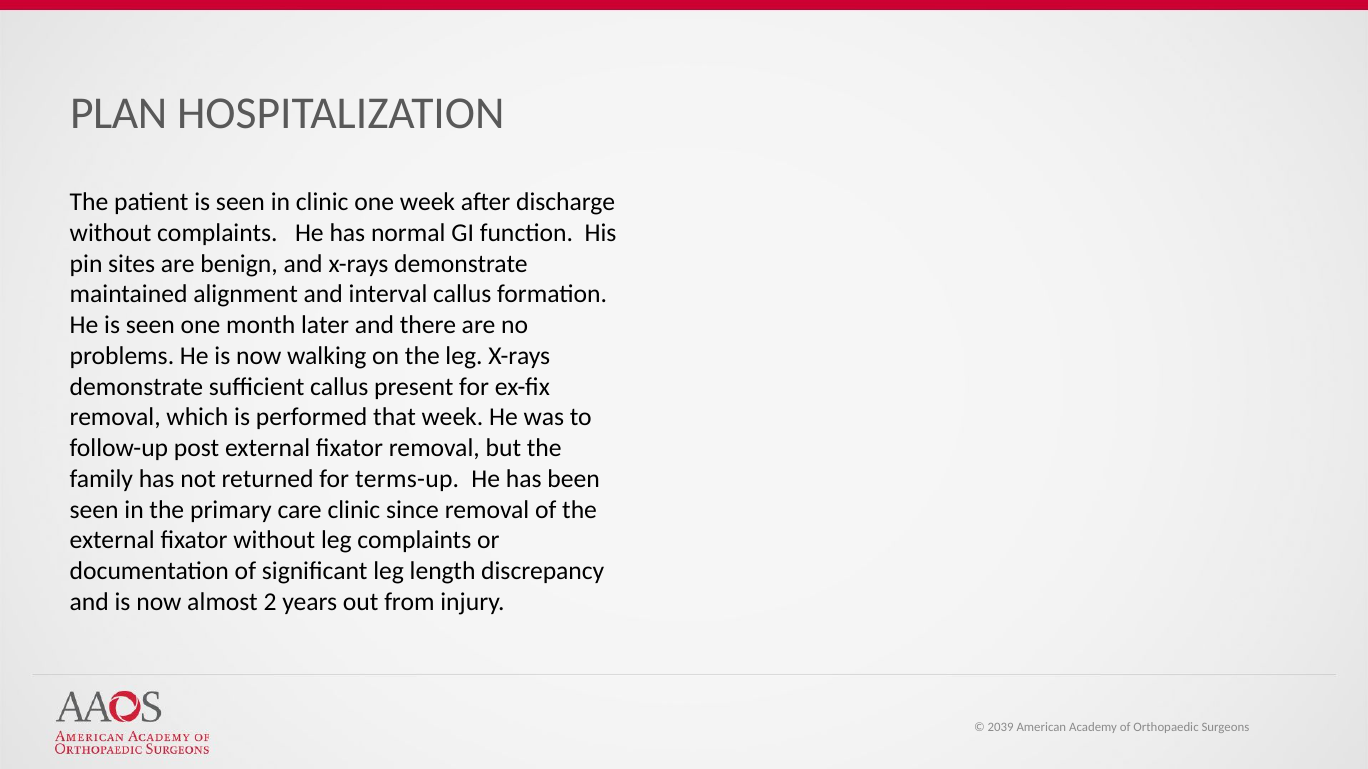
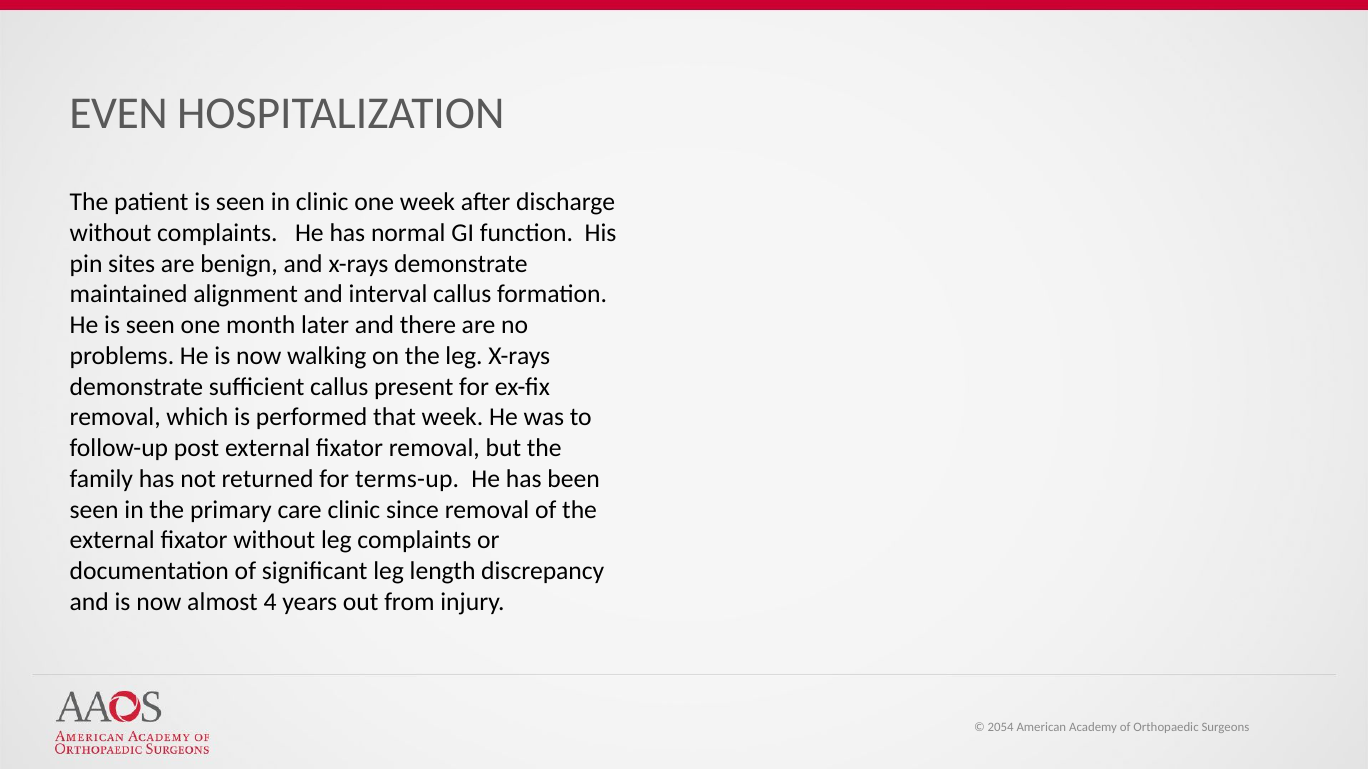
PLAN: PLAN -> EVEN (119, 113)
2: 2 -> 4 (270, 602)
2039: 2039 -> 2054 (1001, 728)
